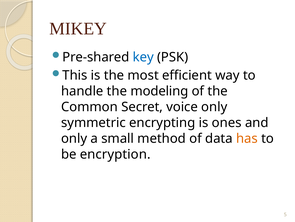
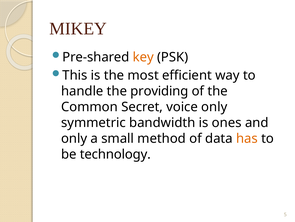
key colour: blue -> orange (143, 57)
modeling: modeling -> providing (159, 91)
encrypting: encrypting -> bandwidth (162, 122)
encryption: encryption -> technology (115, 154)
